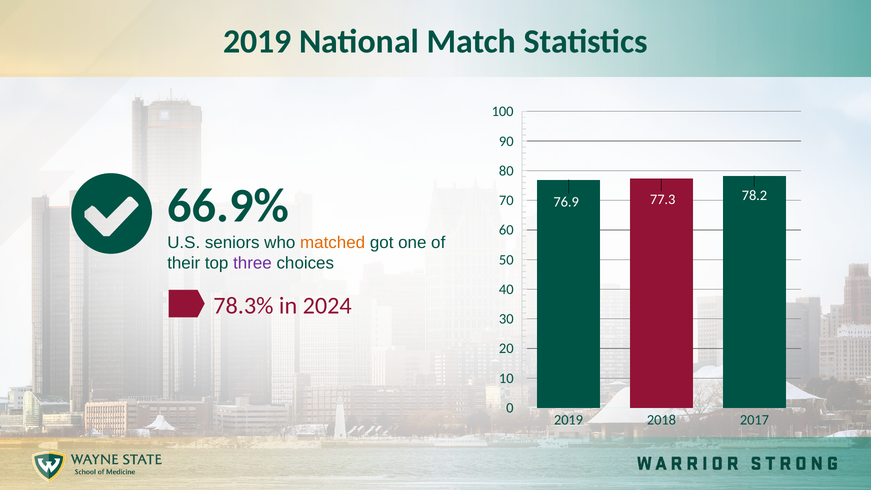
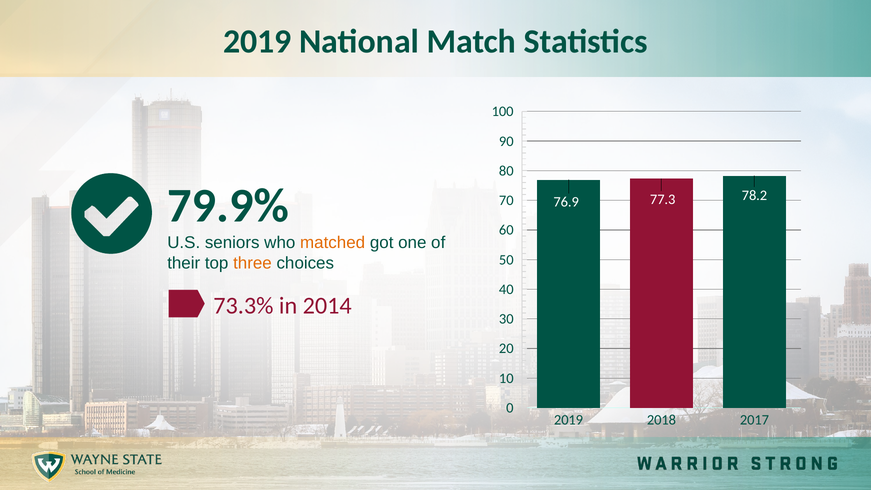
66.9%: 66.9% -> 79.9% (228, 206)
three colour: purple -> orange (252, 263)
78.3%: 78.3% -> 73.3% (243, 306)
2024: 2024 -> 2014 (327, 306)
